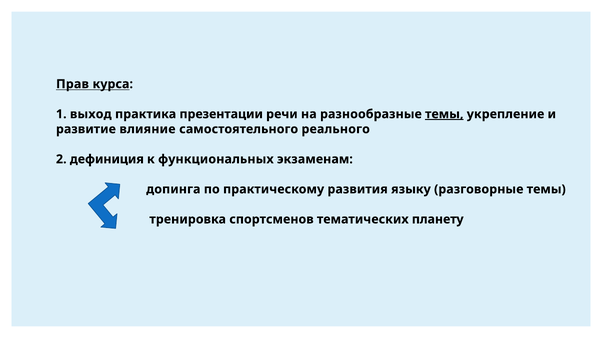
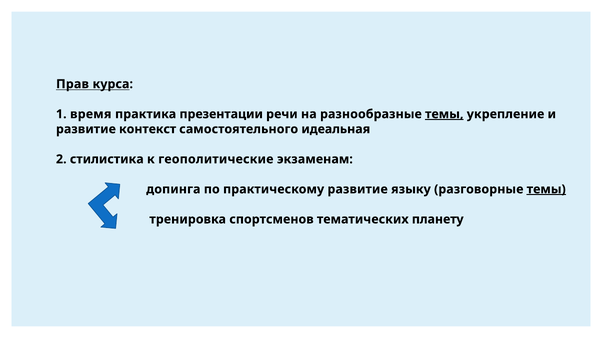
выход: выход -> время (91, 114)
влияние: влияние -> контекст (148, 129)
реального: реального -> идеальная (336, 129)
дефиниция: дефиниция -> стилистика (107, 159)
функциональных: функциональных -> геополитические (216, 159)
практическому развития: развития -> развитие (358, 190)
темы underline: none -> present (546, 190)
